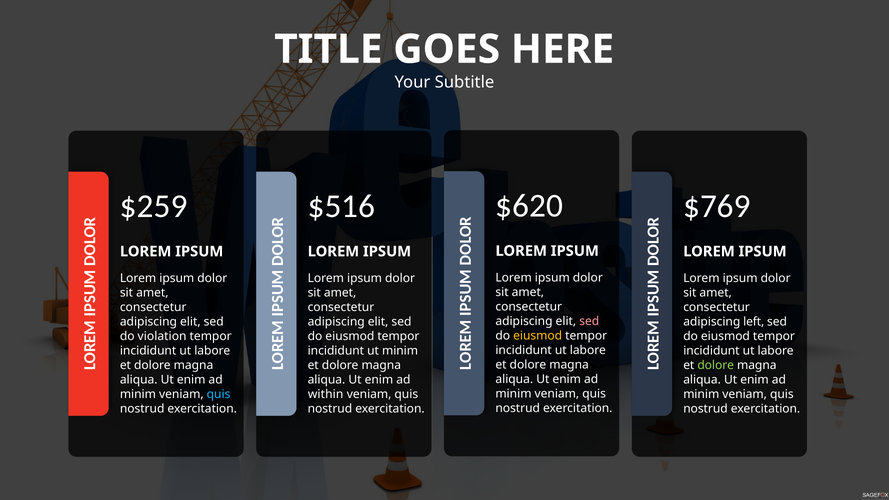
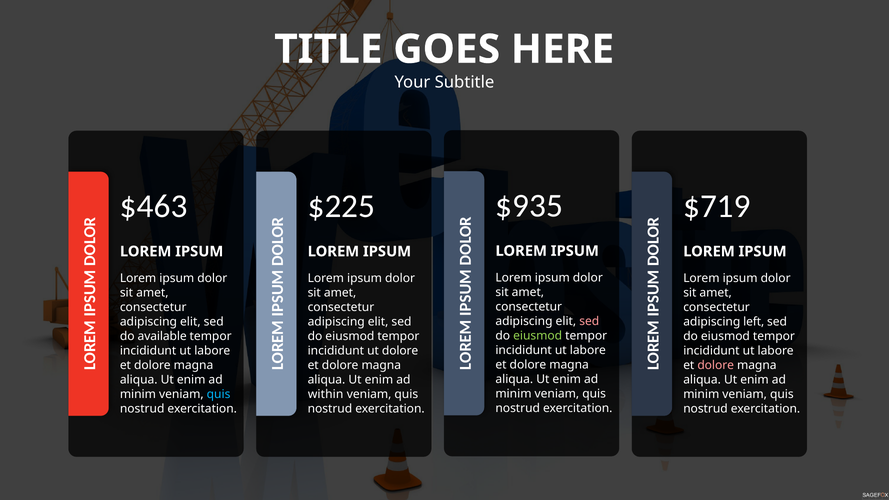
$620: $620 -> $935 (529, 206)
$259: $259 -> $463 (154, 206)
$516: $516 -> $225 (341, 206)
$769: $769 -> $719 (717, 206)
eiusmod colour: yellow -> light green (538, 336)
violation: violation -> available (162, 336)
ut minim: minim -> dolore (400, 351)
dolore colour: light green -> pink (716, 365)
